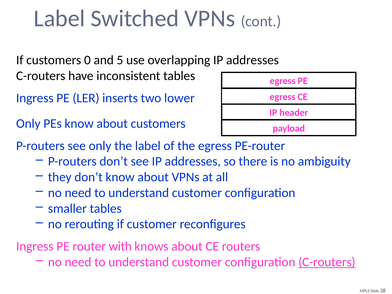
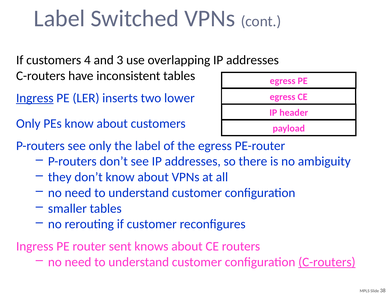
0: 0 -> 4 (87, 60)
5: 5 -> 3 (120, 60)
Ingress underline: none -> present (35, 98)
with: with -> sent (120, 246)
